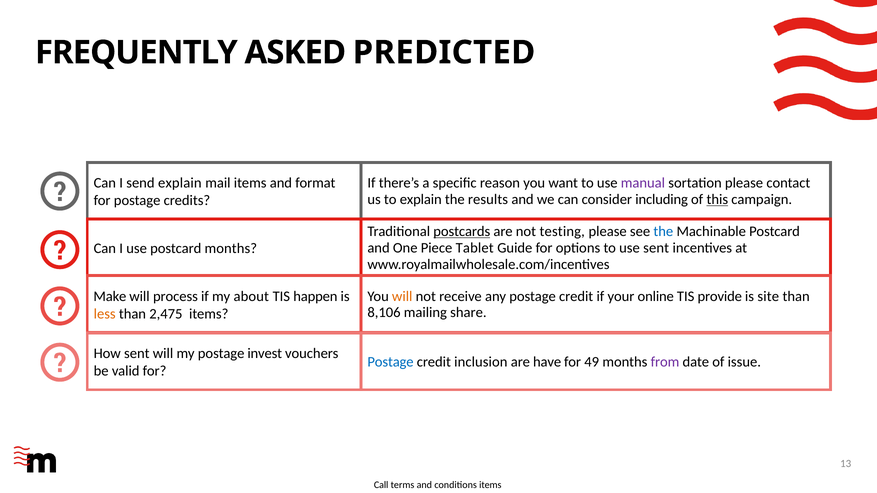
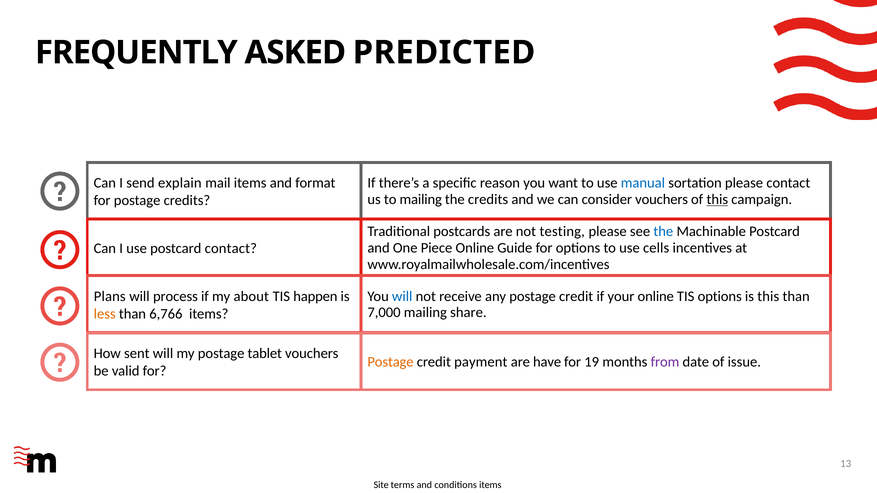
manual colour: purple -> blue (643, 183)
to explain: explain -> mailing (421, 200)
the results: results -> credits (488, 200)
consider including: including -> vouchers (662, 200)
postcards underline: present -> none (462, 232)
Piece Tablet: Tablet -> Online (475, 248)
use sent: sent -> cells (656, 248)
postcard months: months -> contact (231, 249)
Make: Make -> Plans (110, 296)
will colour: orange -> blue (402, 296)
TIS provide: provide -> options (720, 296)
is site: site -> this (768, 296)
8,106: 8,106 -> 7,000 (384, 313)
2,475: 2,475 -> 6,766 (166, 314)
invest: invest -> tablet (265, 354)
Postage colour: blue -> orange (391, 362)
inclusion: inclusion -> payment (481, 362)
49: 49 -> 19 (592, 362)
Call: Call -> Site (381, 485)
